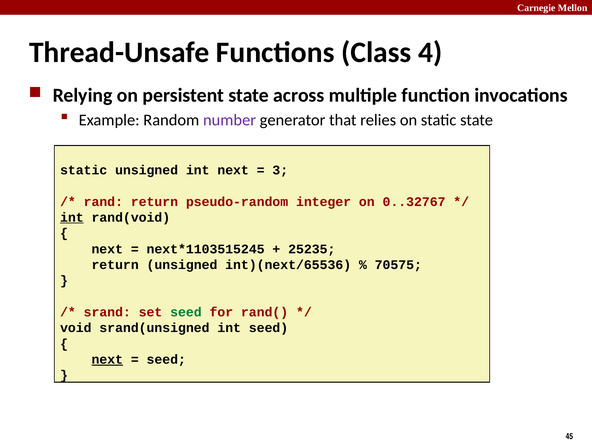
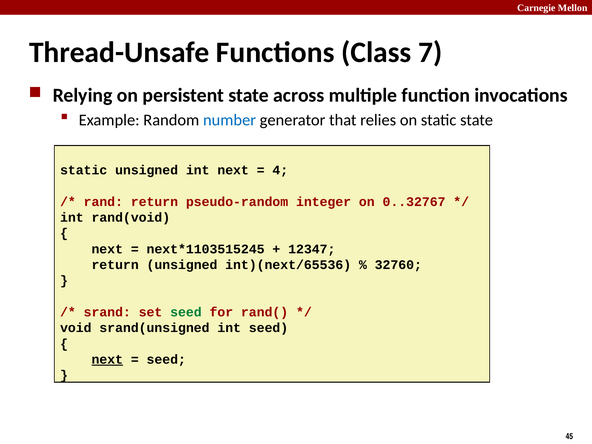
4: 4 -> 7 (430, 53)
number colour: purple -> blue (230, 120)
3: 3 -> 4 (280, 170)
int underline: present -> none (72, 217)
25235: 25235 -> 12347 (312, 249)
70575: 70575 -> 32760 (398, 265)
